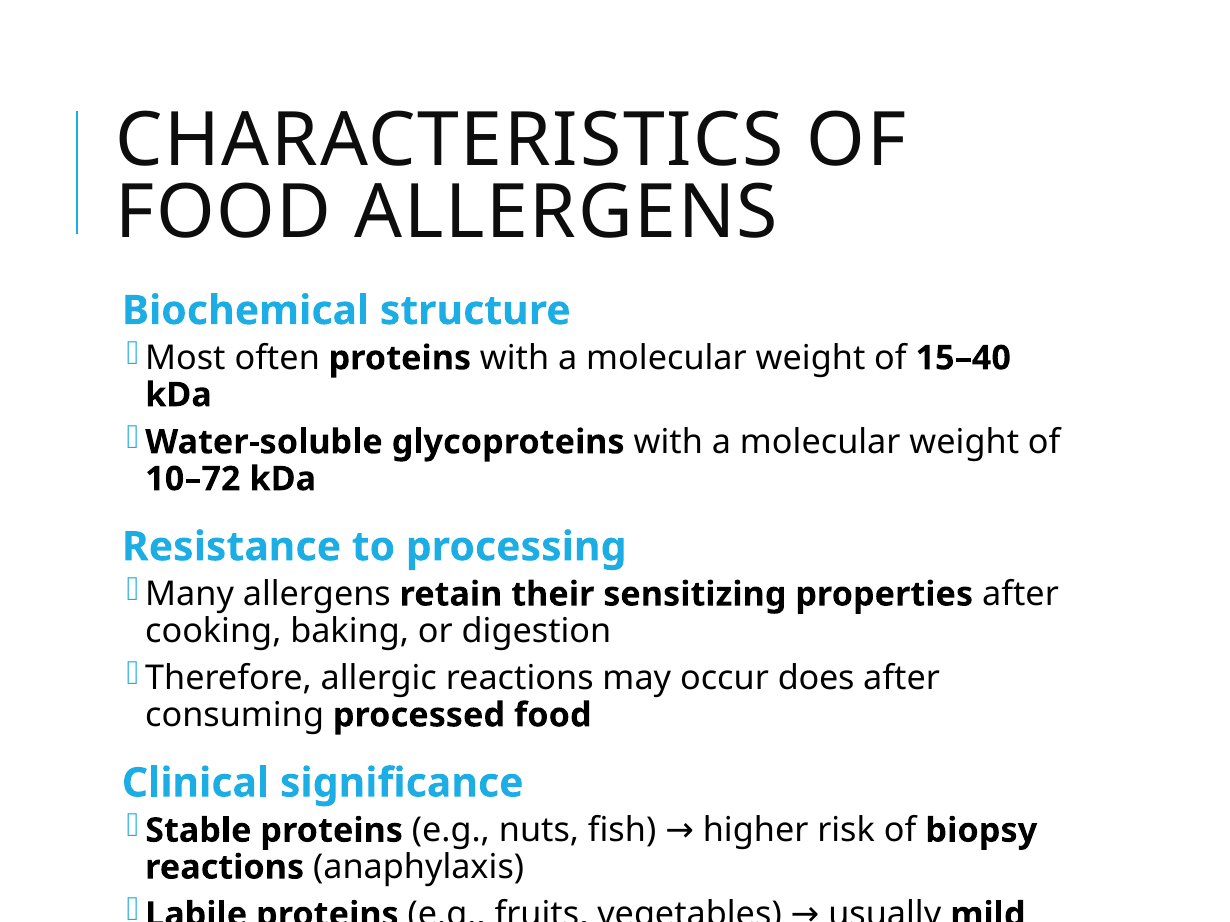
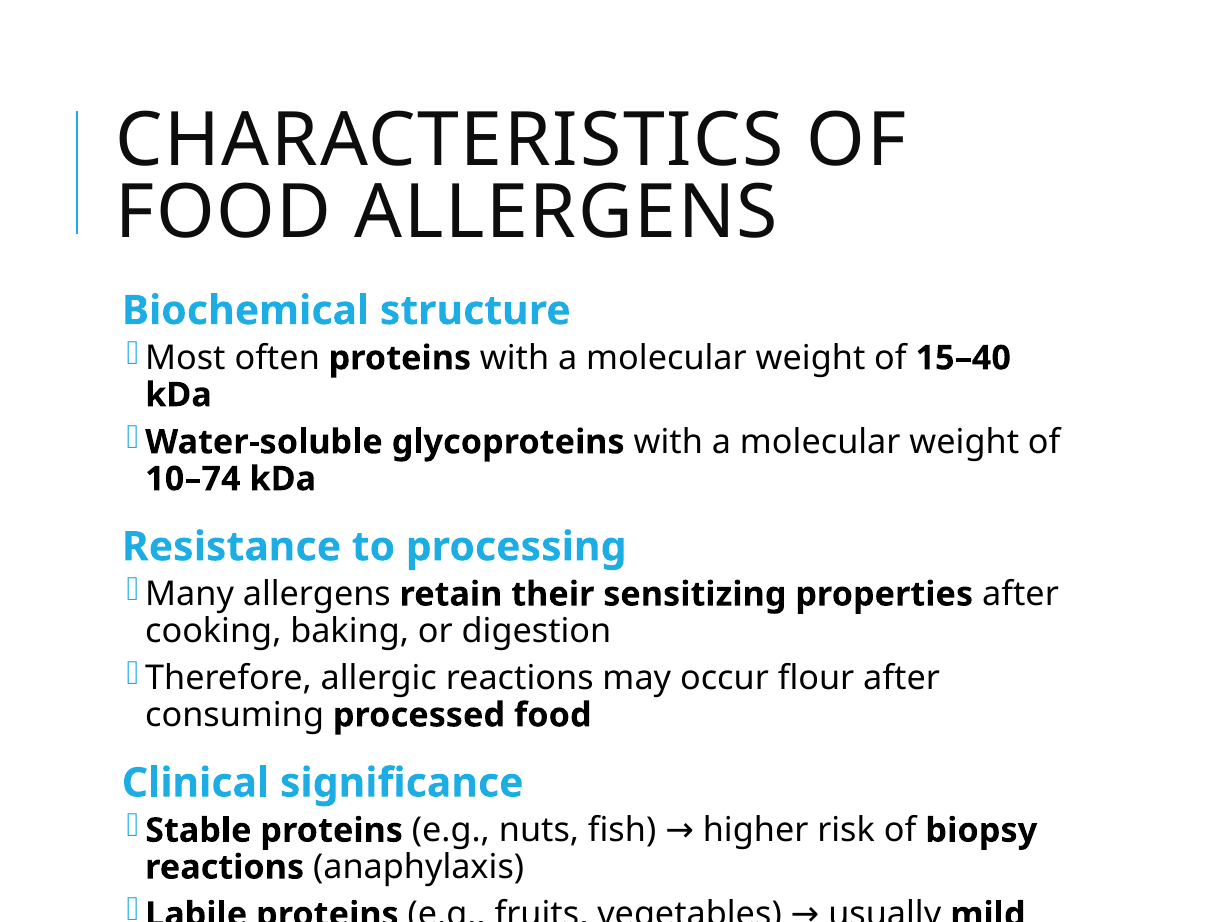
10–72: 10–72 -> 10–74 (193, 479)
does: does -> flour (816, 679)
